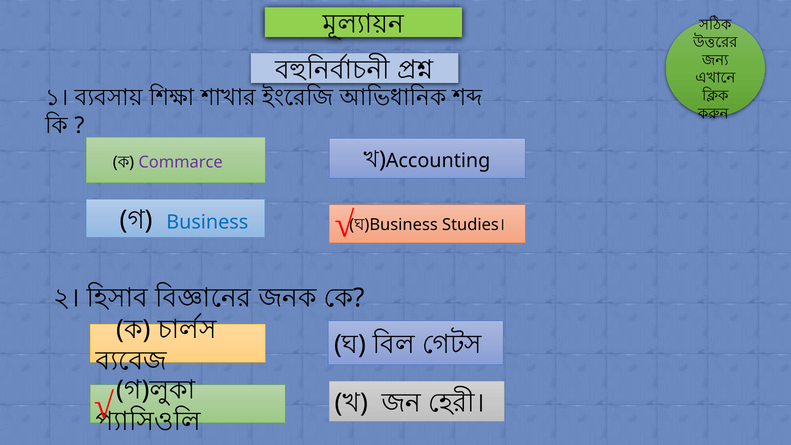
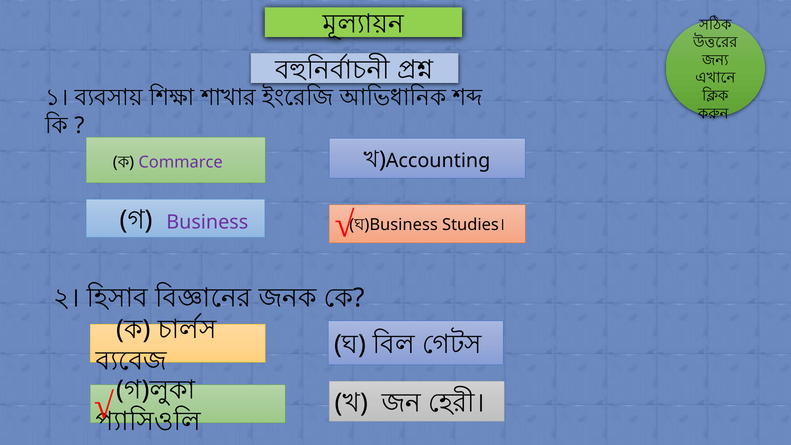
Business colour: blue -> purple (207, 222)
